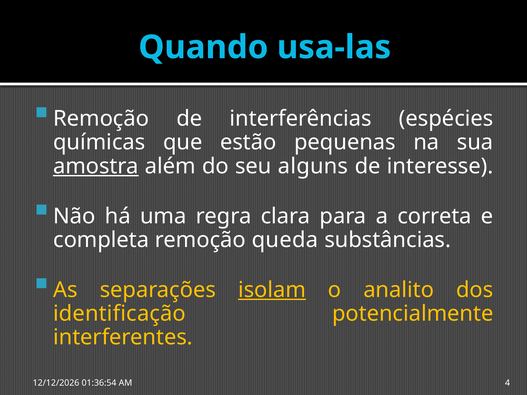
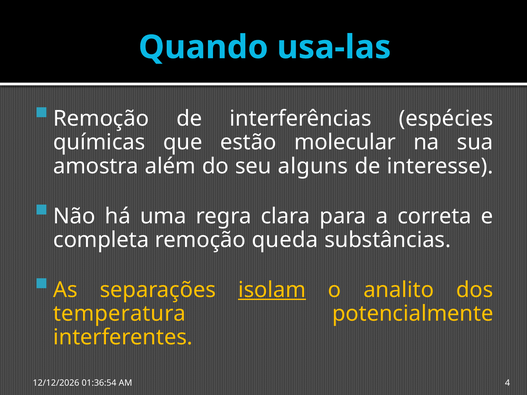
pequenas: pequenas -> molecular (345, 142)
amostra underline: present -> none (96, 166)
identificação: identificação -> temperatura (120, 314)
